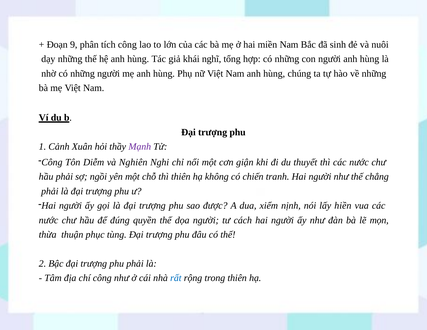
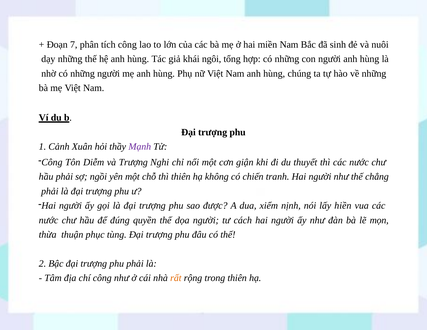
9: 9 -> 7 (74, 45)
nghĩ: nghĩ -> ngôi (212, 59)
và Nghiên: Nghiên -> Trượng (133, 162)
rất colour: blue -> orange (176, 278)
